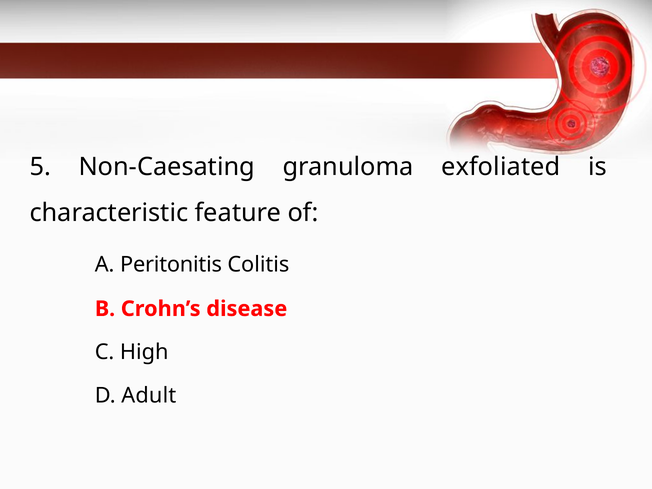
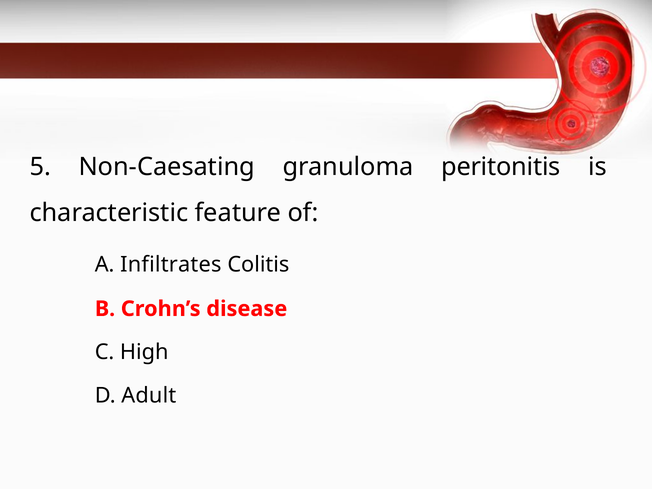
exfoliated: exfoliated -> peritonitis (501, 167)
Peritonitis: Peritonitis -> Infiltrates (171, 265)
